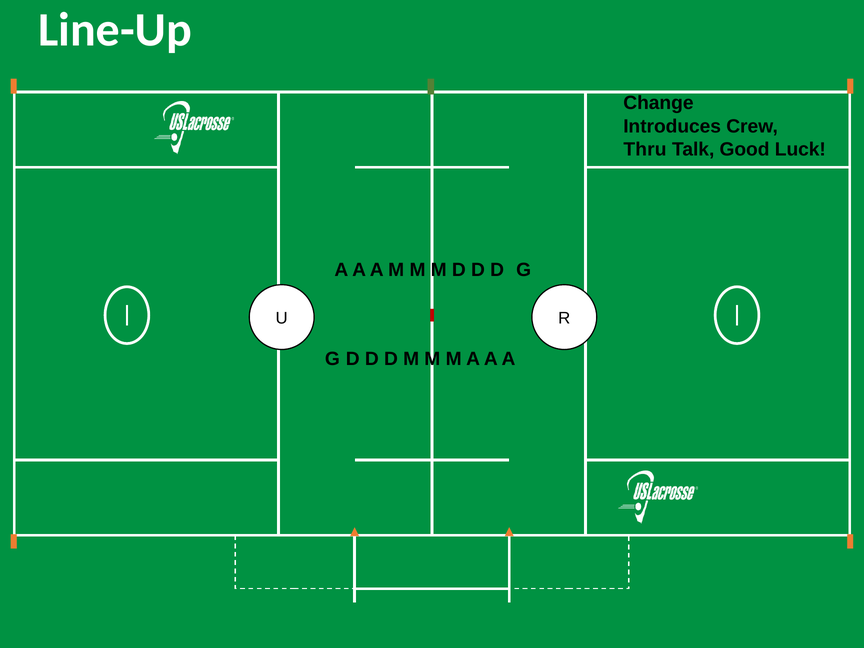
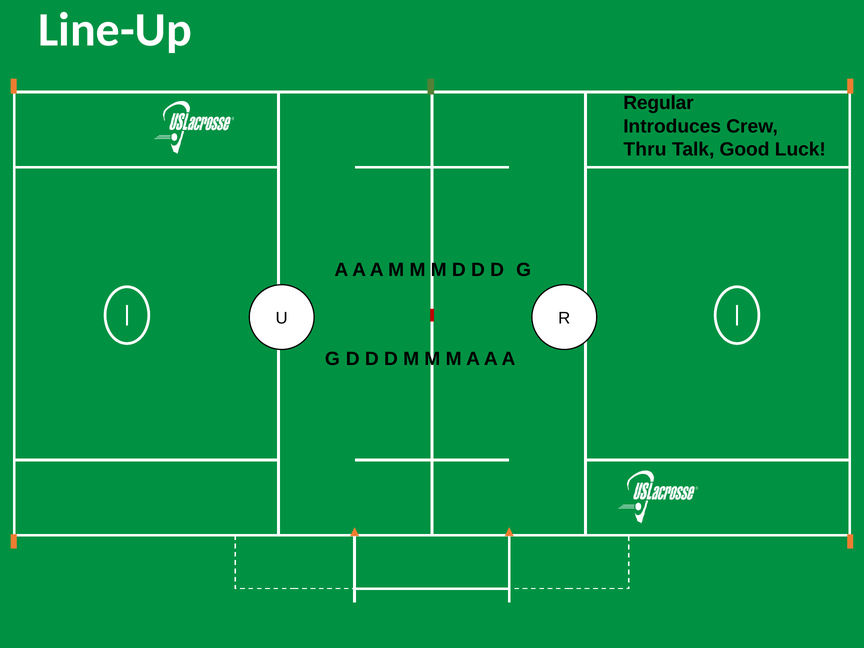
Change: Change -> Regular (659, 103)
